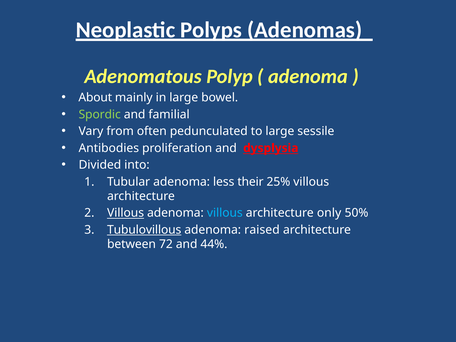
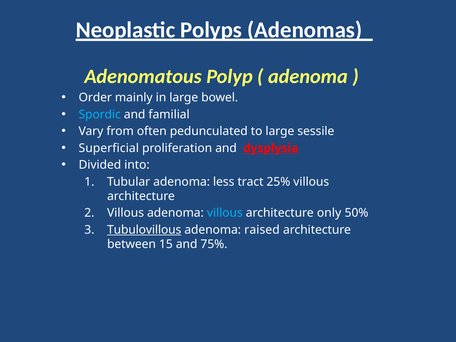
About: About -> Order (95, 98)
Spordic colour: light green -> light blue (100, 114)
Antibodies: Antibodies -> Superficial (109, 148)
their: their -> tract (250, 182)
Villous underline: present -> none (126, 213)
72: 72 -> 15 (166, 244)
44%: 44% -> 75% (214, 244)
